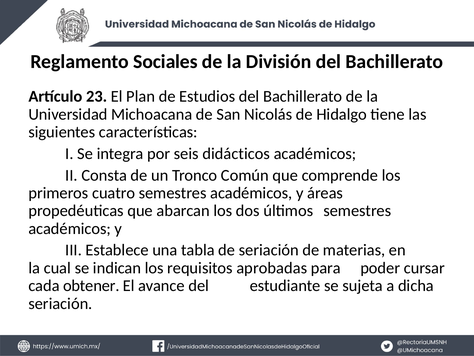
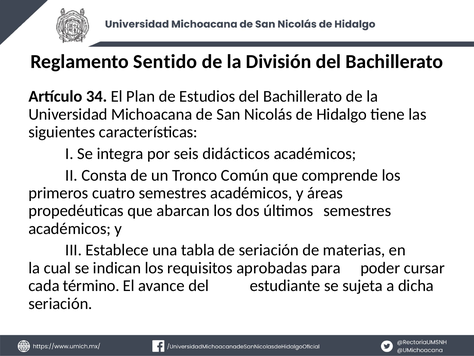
Sociales: Sociales -> Sentido (165, 61)
23: 23 -> 34 (97, 96)
obtener: obtener -> término (91, 285)
